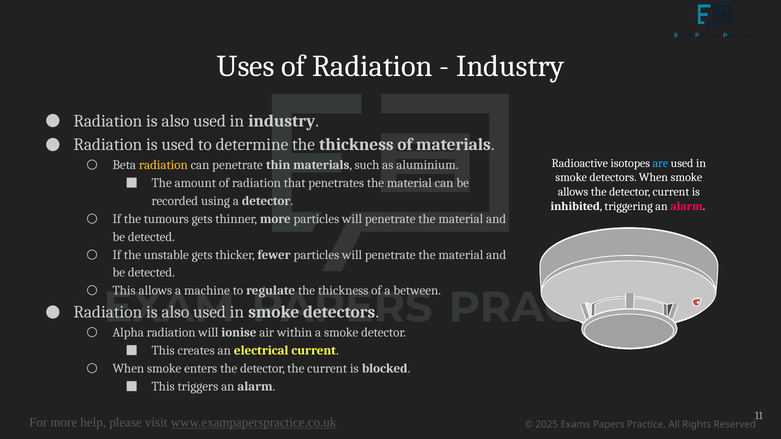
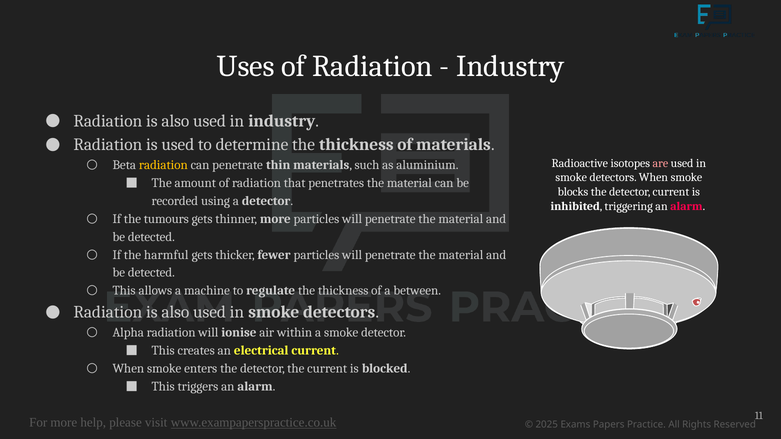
are colour: light blue -> pink (660, 163)
allows: allows -> blocks (573, 192)
unstable: unstable -> harmful (166, 255)
